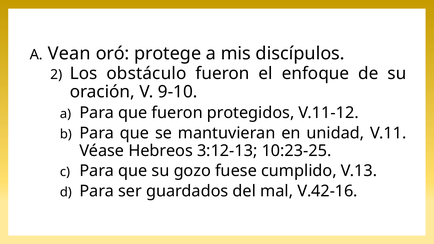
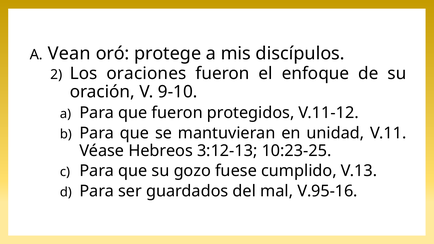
obstáculo: obstáculo -> oraciones (146, 73)
V.42-16: V.42-16 -> V.95-16 (327, 191)
